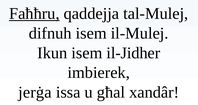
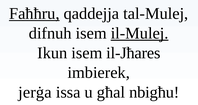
il-Mulej underline: none -> present (140, 33)
il-Jidher: il-Jidher -> il-Jħares (133, 53)
xandâr: xandâr -> nbigħu (154, 92)
